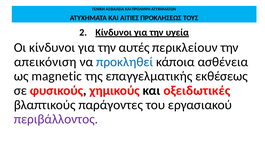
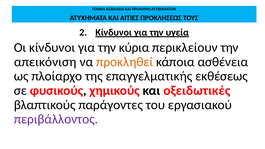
αυτές: αυτές -> κύρια (134, 48)
προκληθεί colour: blue -> orange (125, 62)
magnetic: magnetic -> πλοίαρχο (57, 76)
